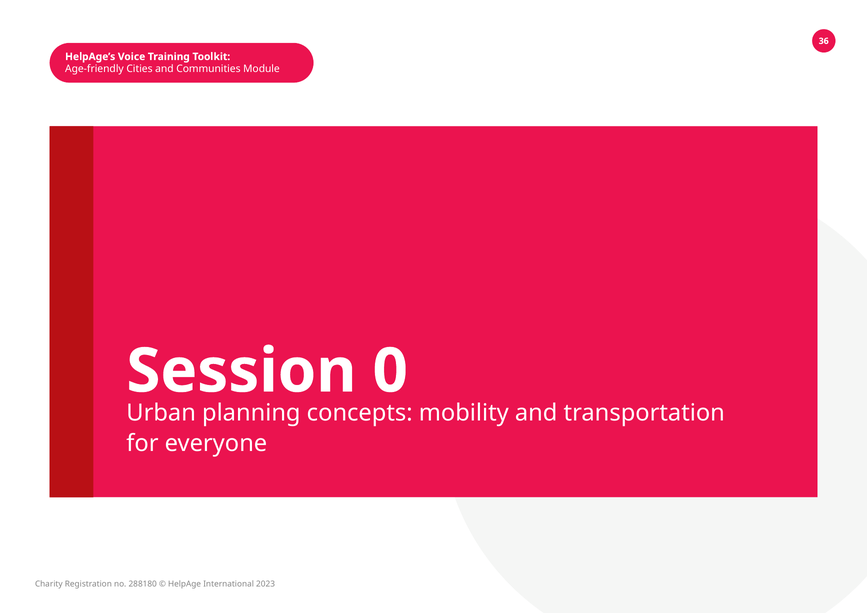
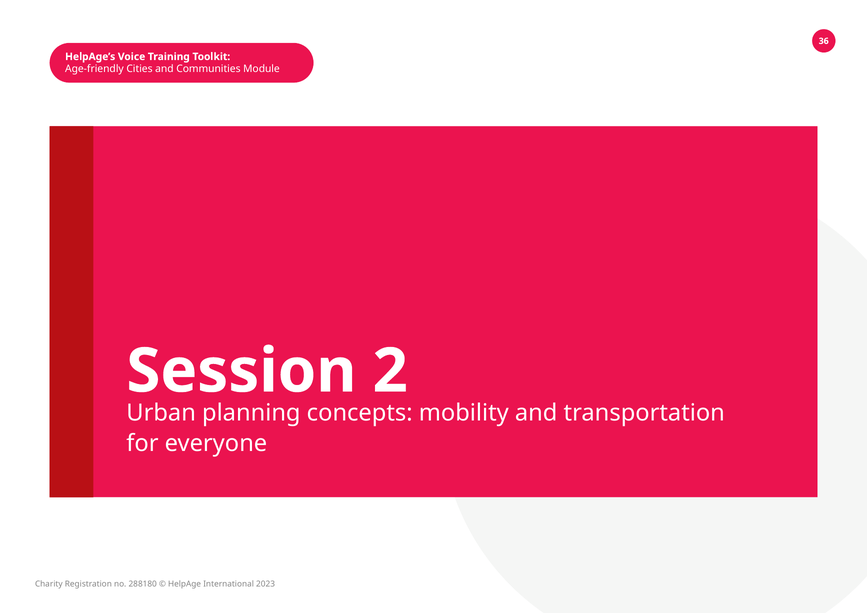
0: 0 -> 2 (390, 371)
